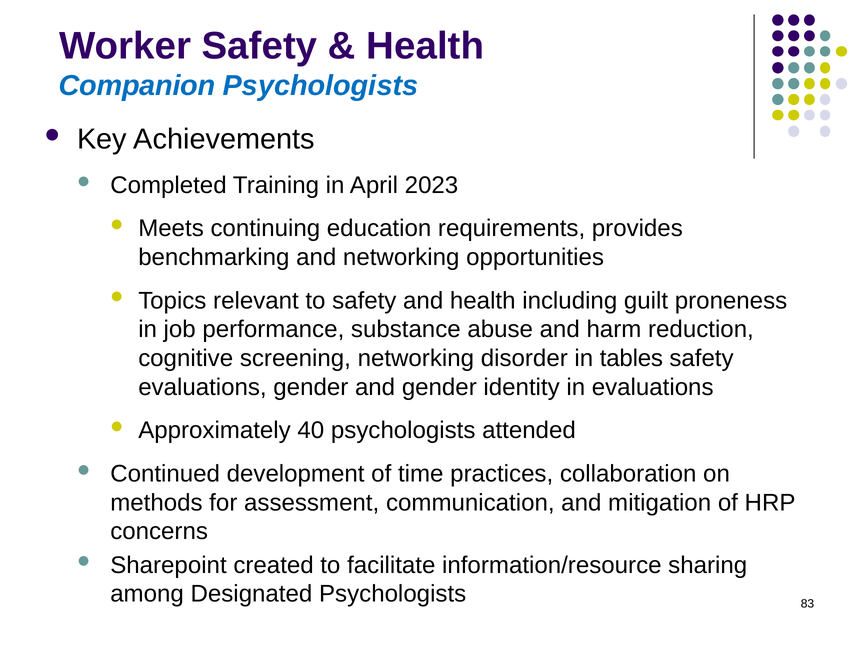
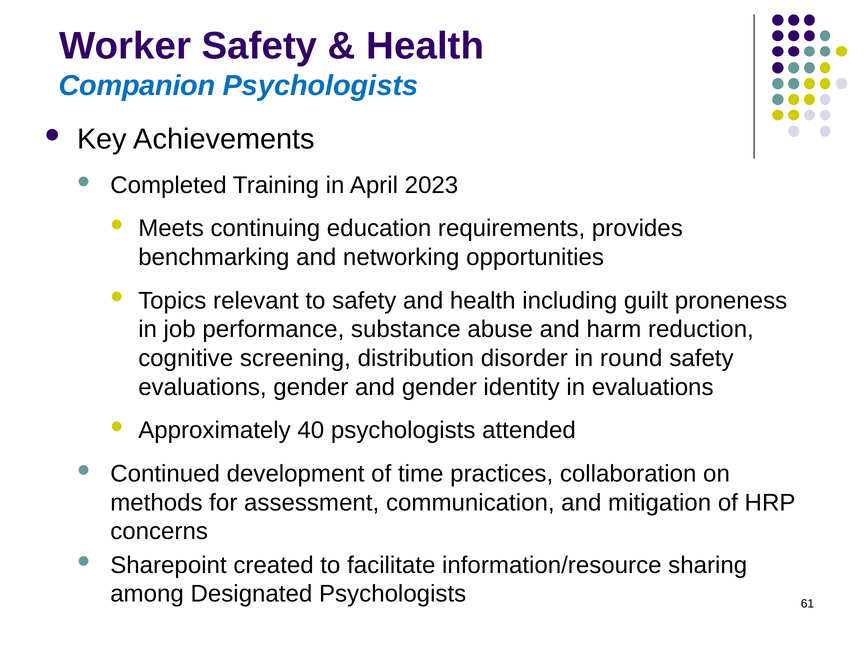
screening networking: networking -> distribution (416, 359)
tables: tables -> round (631, 359)
83: 83 -> 61 (807, 604)
